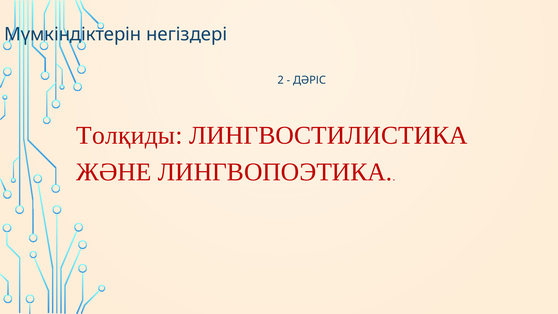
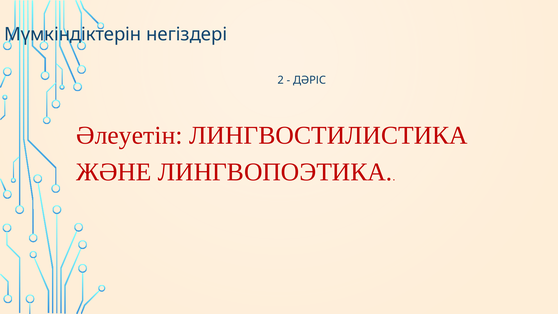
Толқиды: Толқиды -> Әлеуетін (129, 135)
